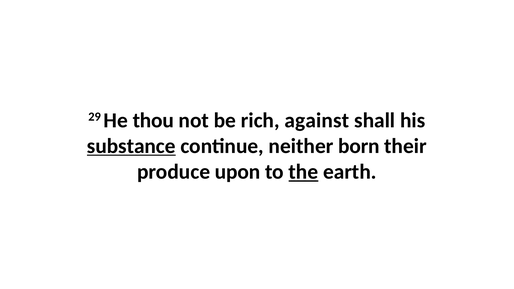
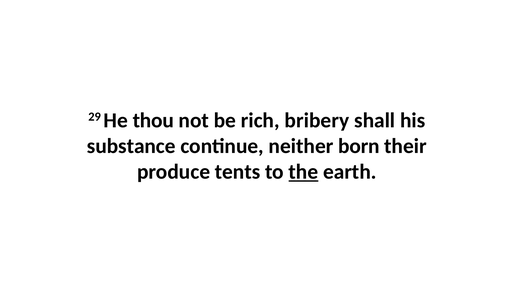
against: against -> bribery (317, 120)
substance underline: present -> none (131, 146)
upon: upon -> tents (238, 172)
